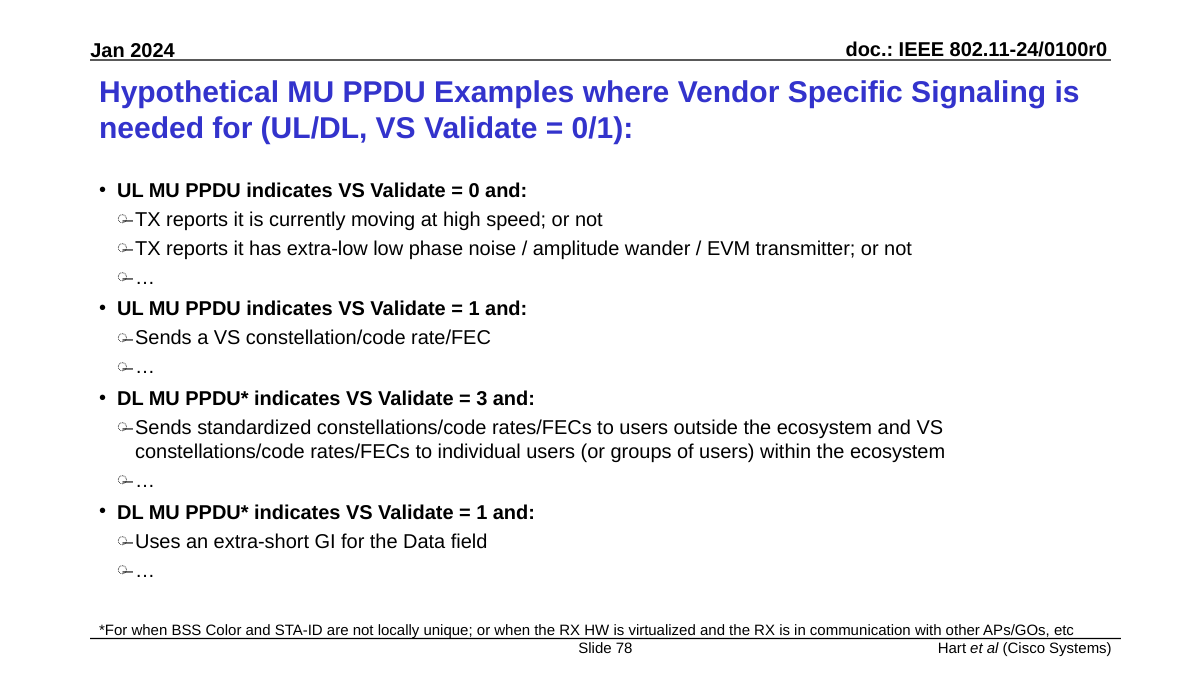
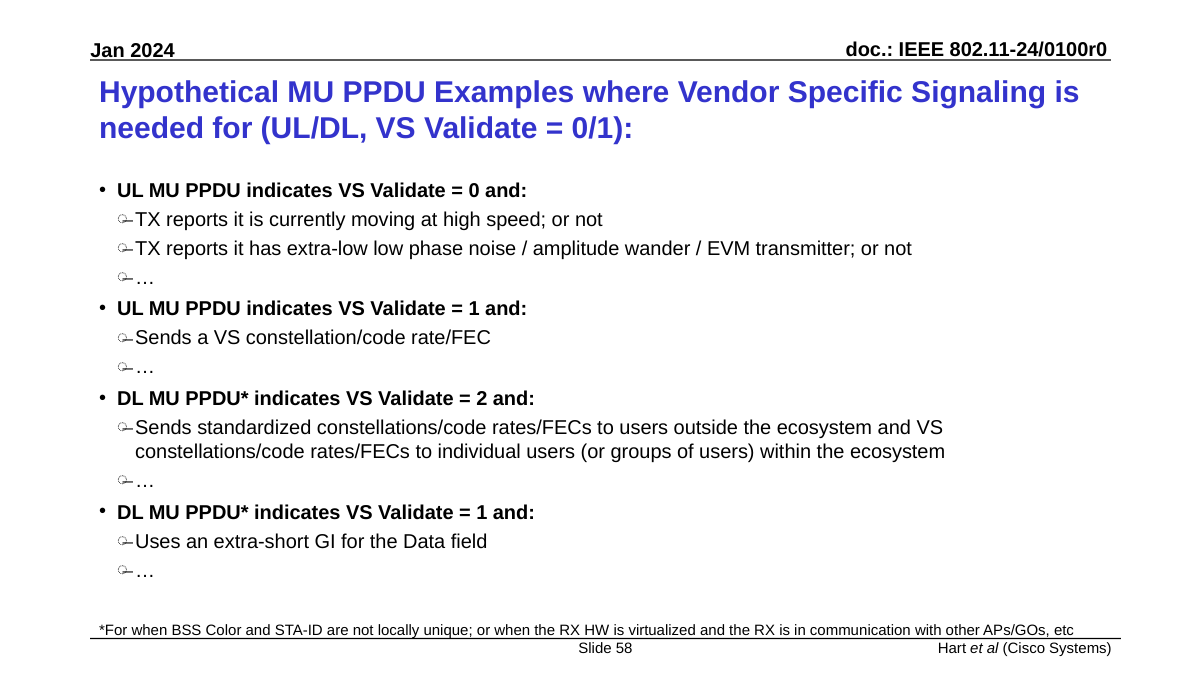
3: 3 -> 2 (482, 399)
78: 78 -> 58 (624, 648)
